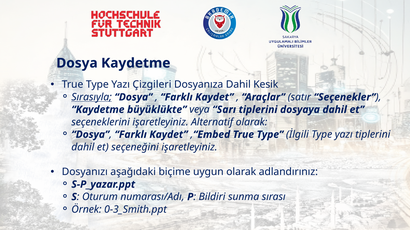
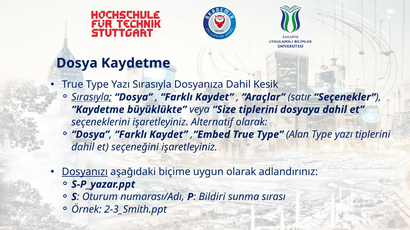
Yazı Çizgileri: Çizgileri -> Sırasıyla (152, 85)
Sarı: Sarı -> Size (224, 110)
İlgili: İlgili -> Alan (297, 135)
Dosyanızı underline: none -> present (85, 172)
0-3_Smith.ppt: 0-3_Smith.ppt -> 2-3_Smith.ppt (135, 210)
